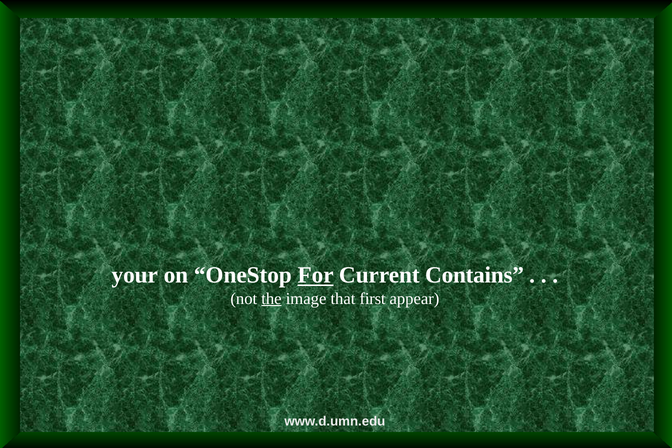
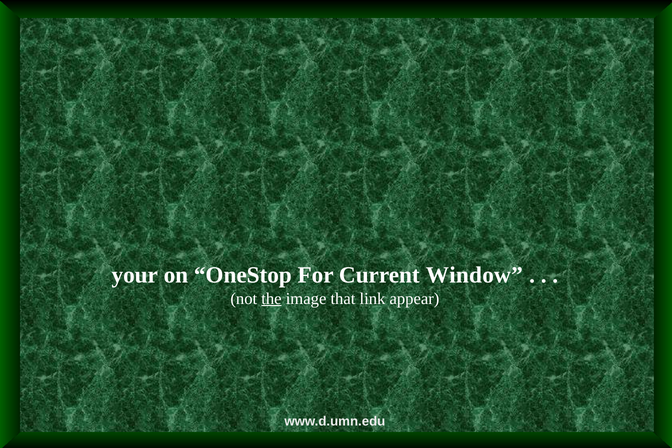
For underline: present -> none (316, 275)
Contains: Contains -> Window (474, 275)
first: first -> link (372, 299)
